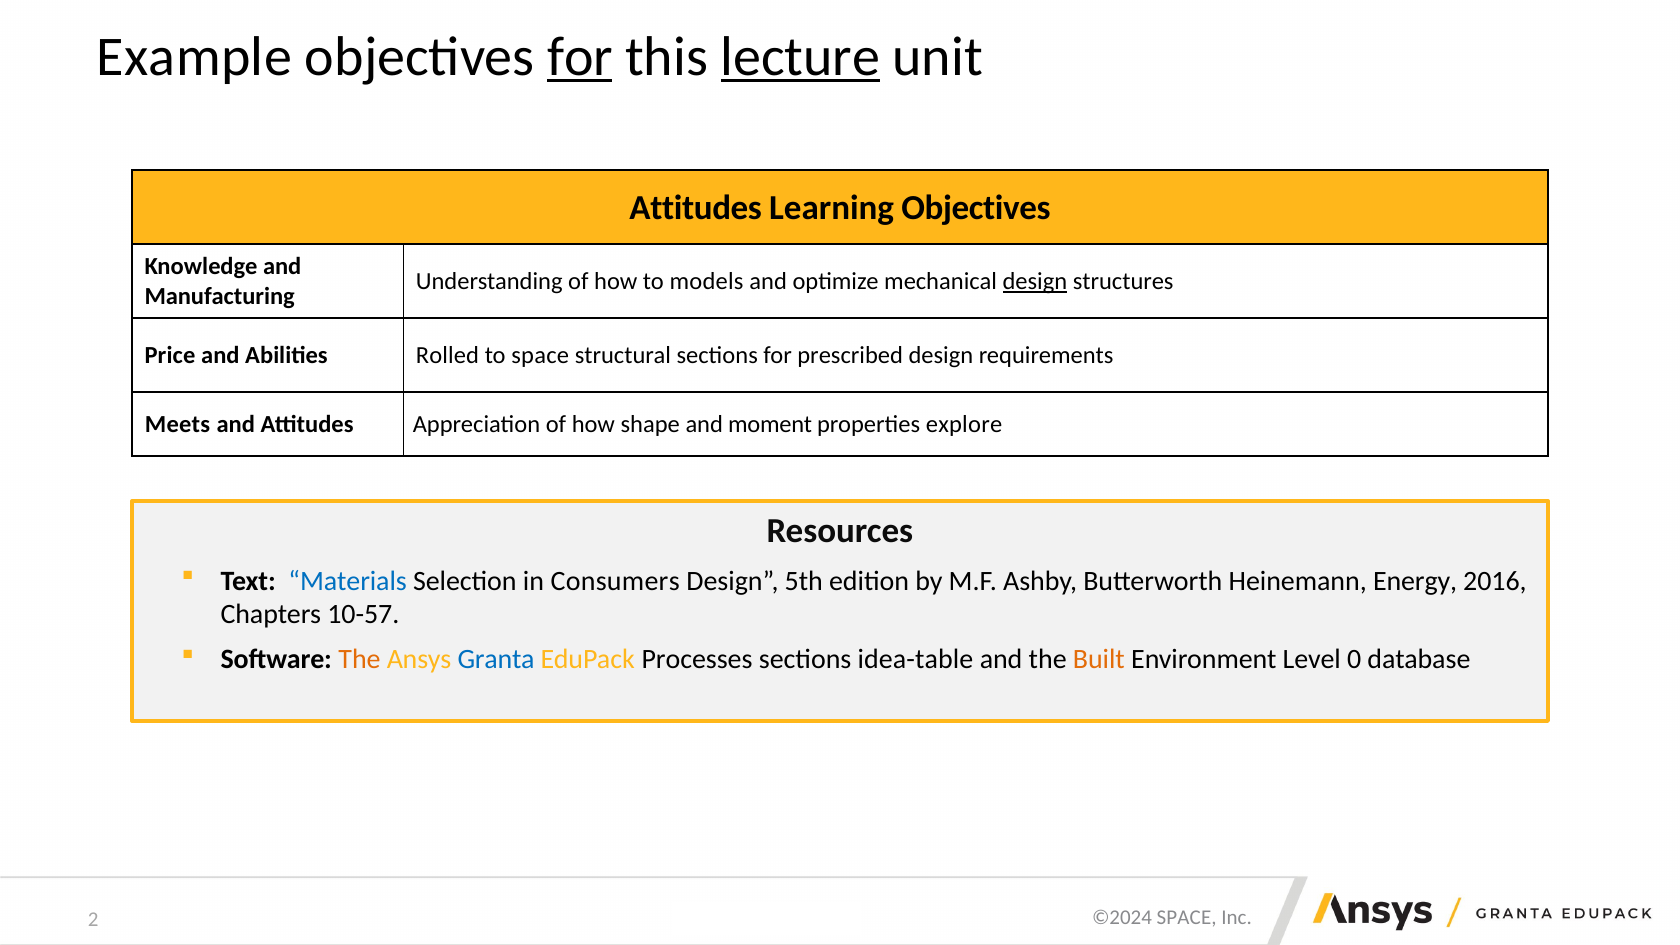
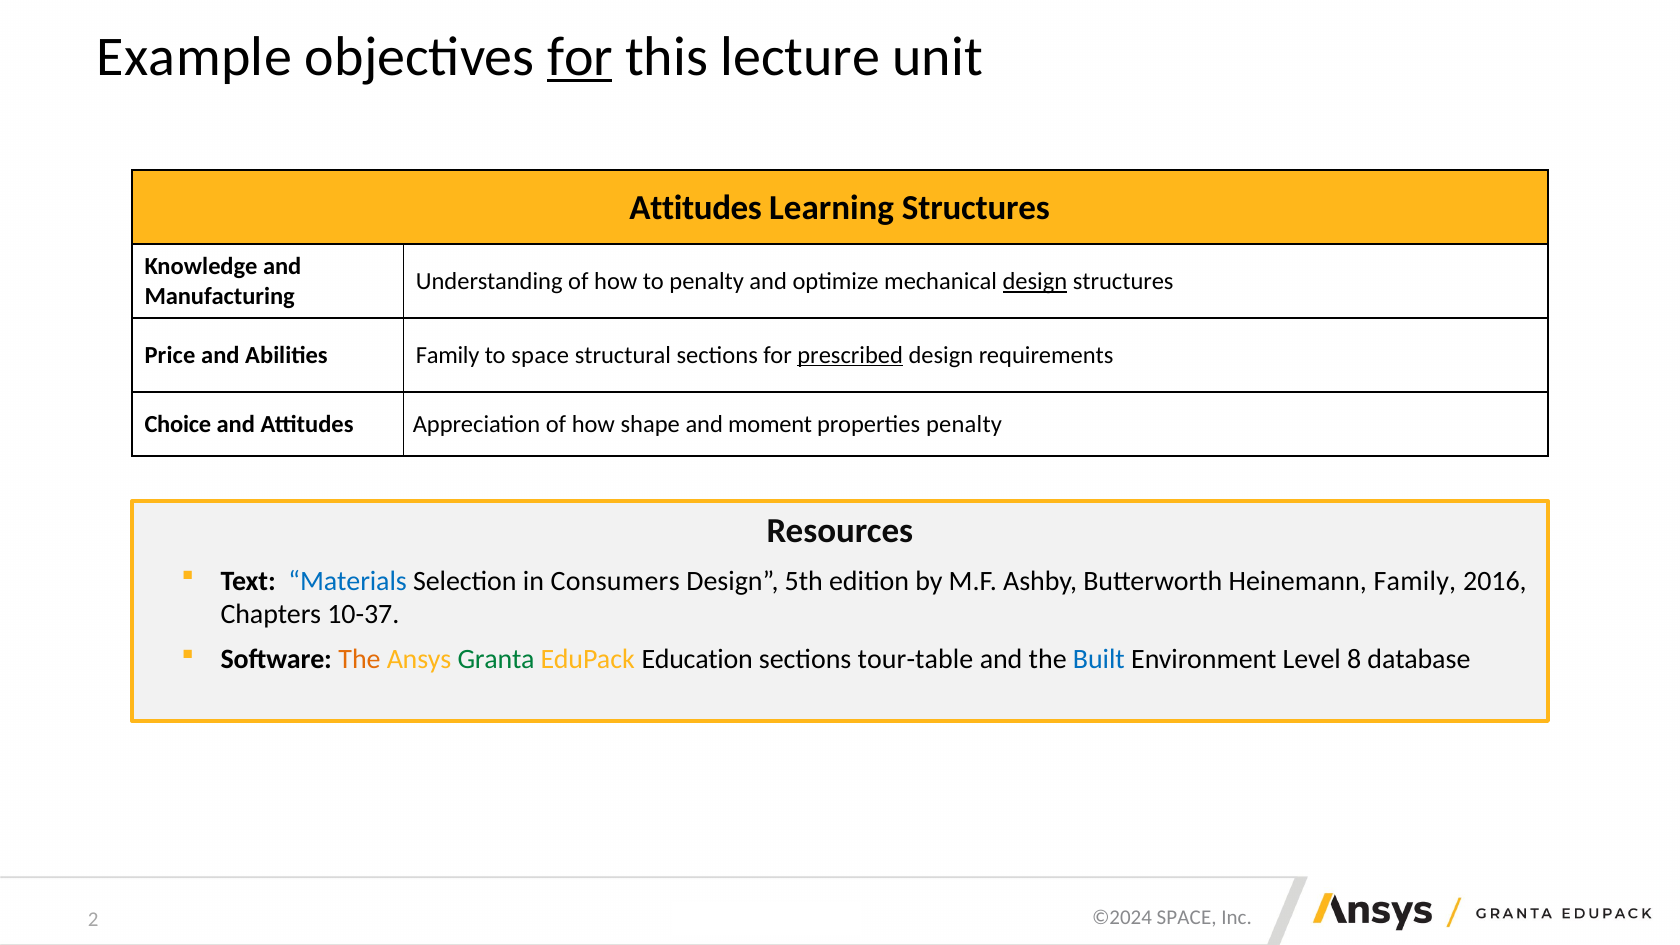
lecture underline: present -> none (800, 57)
Learning Objectives: Objectives -> Structures (976, 208)
to models: models -> penalty (707, 281)
Abilities Rolled: Rolled -> Family (448, 355)
prescribed underline: none -> present (850, 355)
Meets: Meets -> Choice (178, 424)
properties explore: explore -> penalty (964, 424)
Heinemann Energy: Energy -> Family (1415, 581)
10-57: 10-57 -> 10-37 (363, 614)
Granta colour: blue -> green (496, 659)
Processes: Processes -> Education (697, 659)
idea-table: idea-table -> tour-table (916, 659)
Built colour: orange -> blue (1099, 659)
0: 0 -> 8 (1354, 659)
